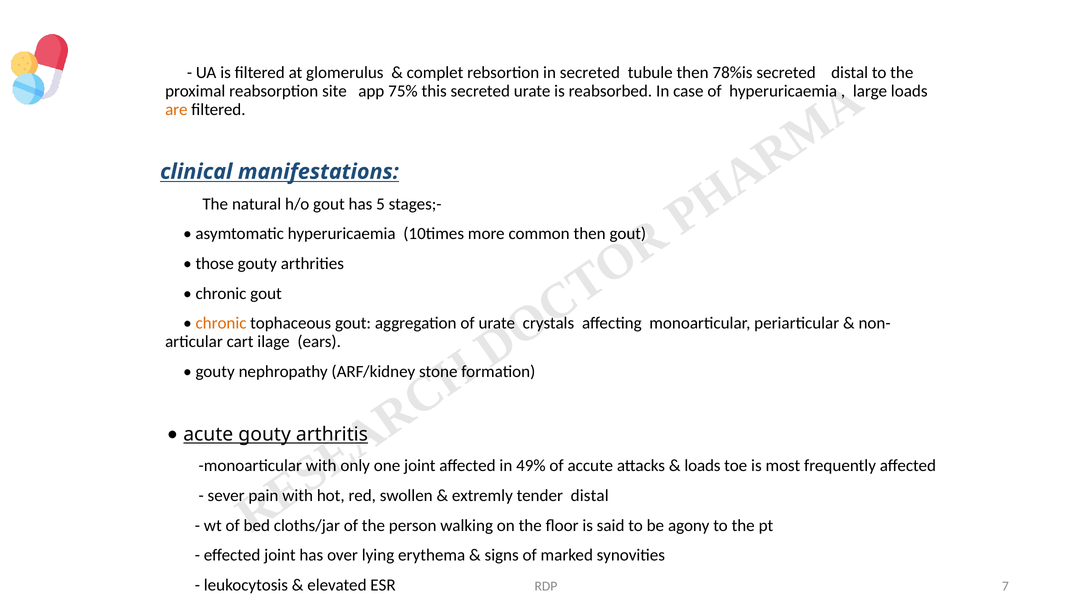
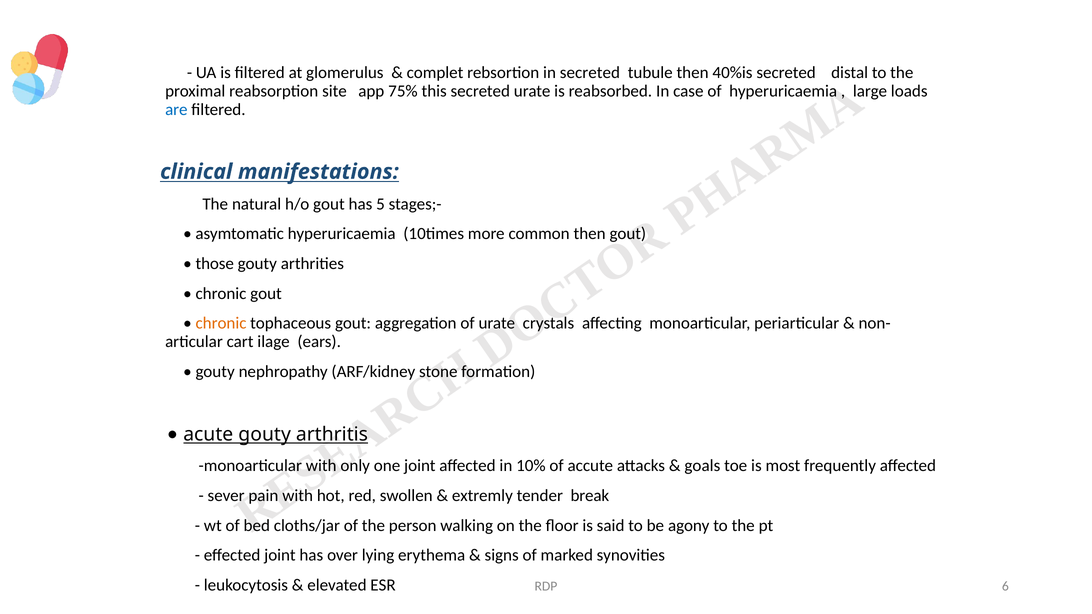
78%is: 78%is -> 40%is (733, 73)
are colour: orange -> blue (176, 110)
49%: 49% -> 10% (531, 466)
loads: loads -> goals (702, 466)
tender distal: distal -> break (590, 496)
7: 7 -> 6 (1005, 586)
